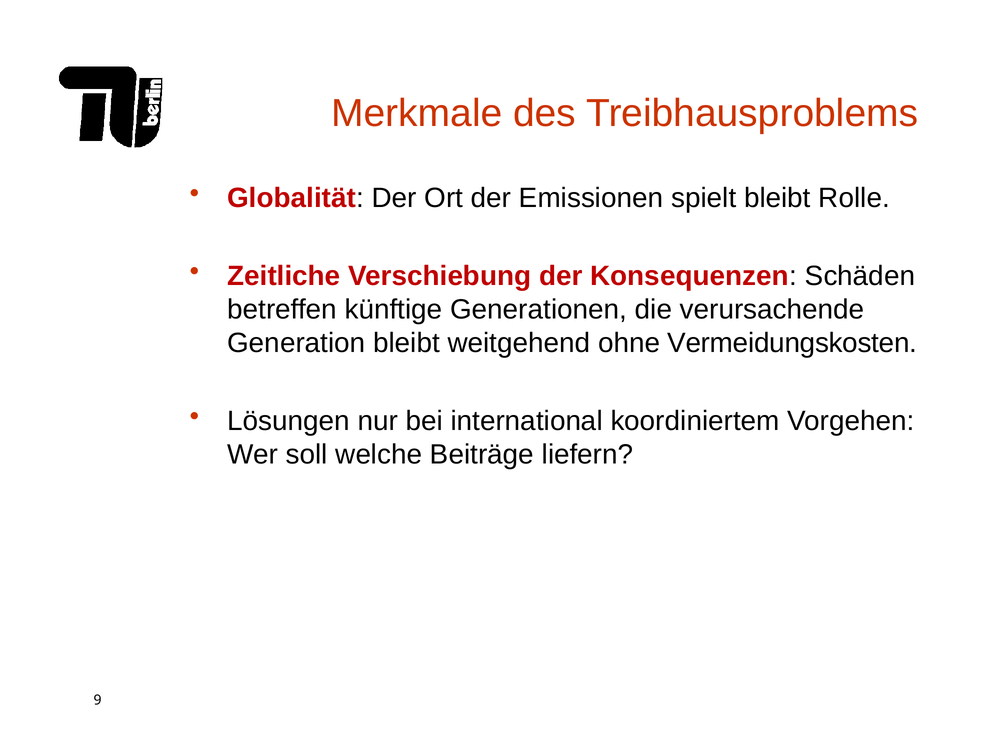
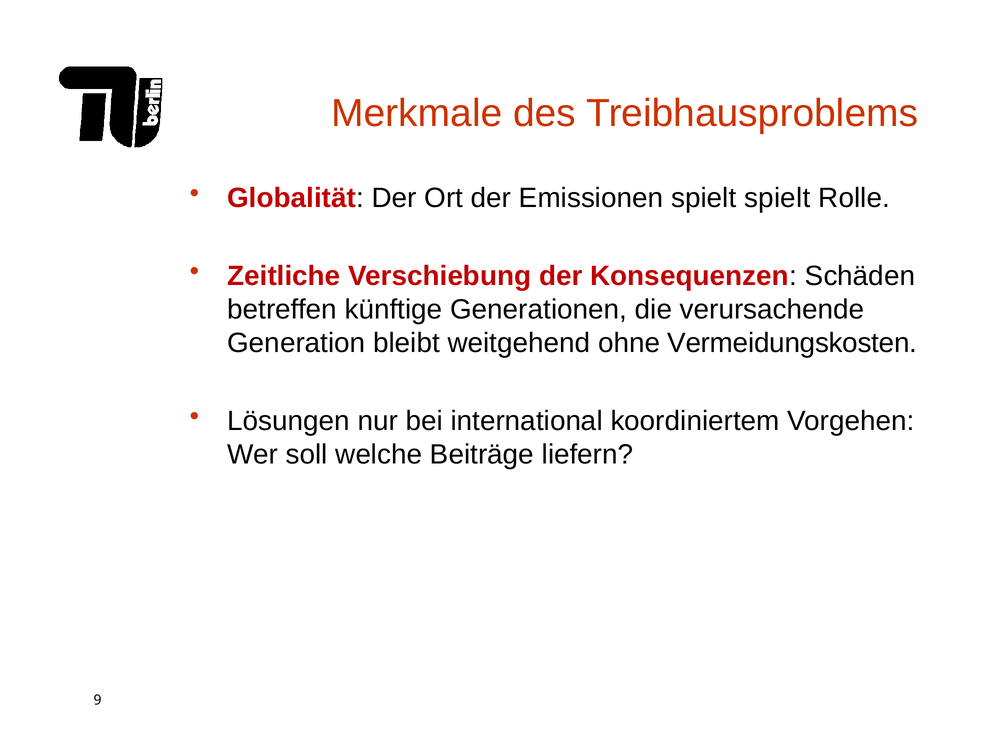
spielt bleibt: bleibt -> spielt (777, 198)
